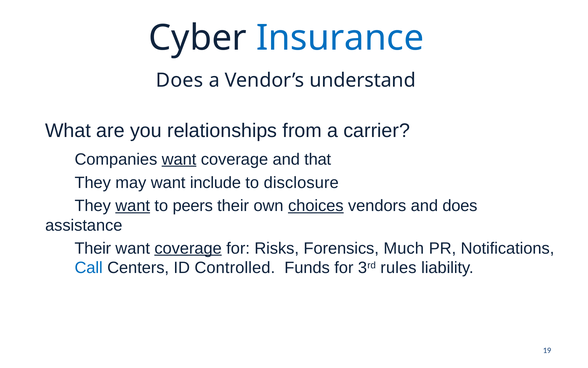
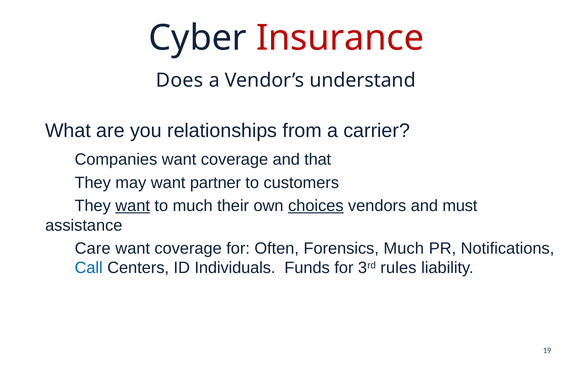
Insurance colour: blue -> red (340, 38)
want underline: present -> none (179, 159)
include: include -> partner (215, 183)
disclosure: disclosure -> customers (301, 183)
to peers: peers -> much (193, 205)
and does: does -> must (460, 205)
Their: Their -> Care (93, 248)
coverage underline: present -> none (188, 248)
Risks: Risks -> Often (277, 248)
Controlled: Controlled -> Individuals (235, 268)
